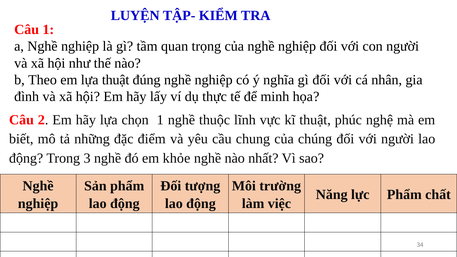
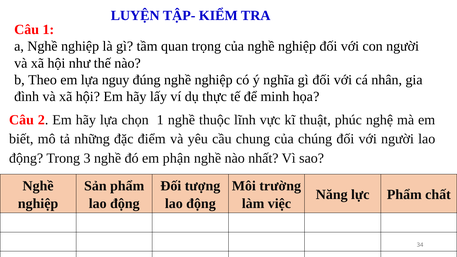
lựa thuật: thuật -> nguy (116, 80)
khỏe: khỏe -> phận (177, 158)
